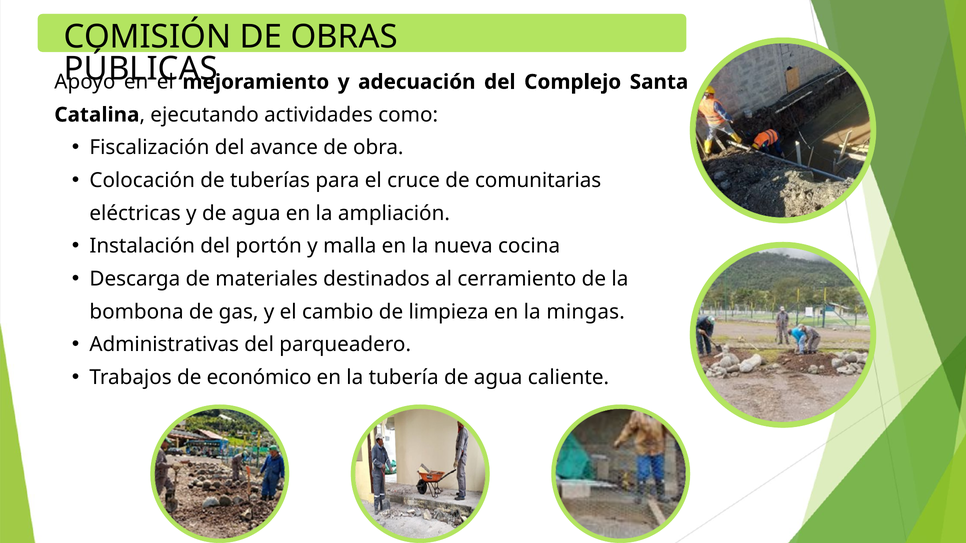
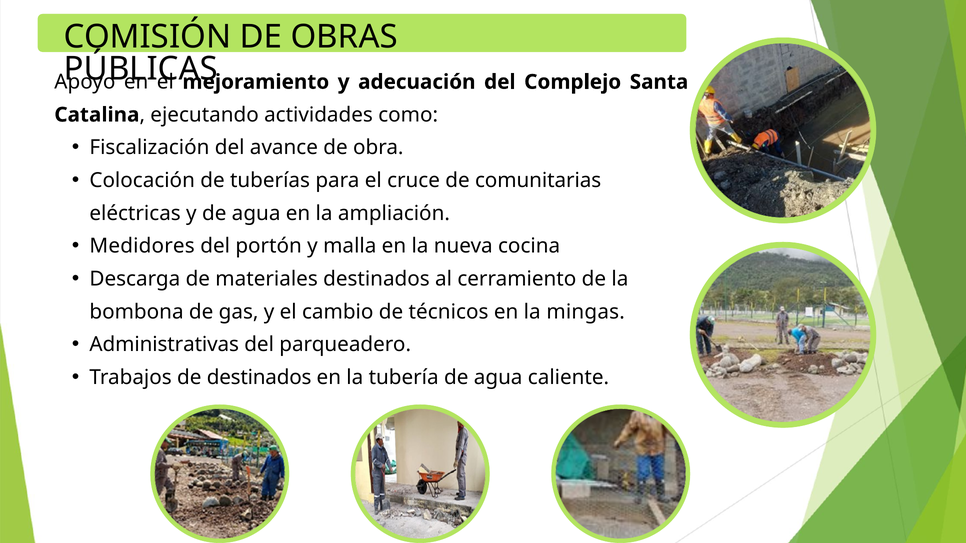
Instalación: Instalación -> Medidores (142, 246)
limpieza: limpieza -> técnicos (449, 312)
de económico: económico -> destinados (259, 378)
